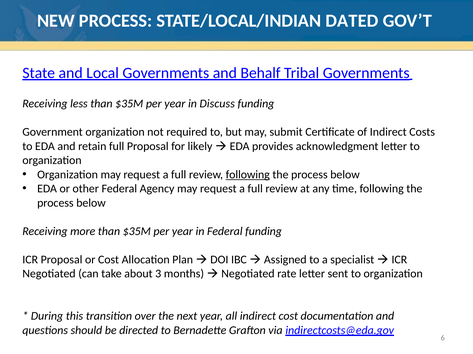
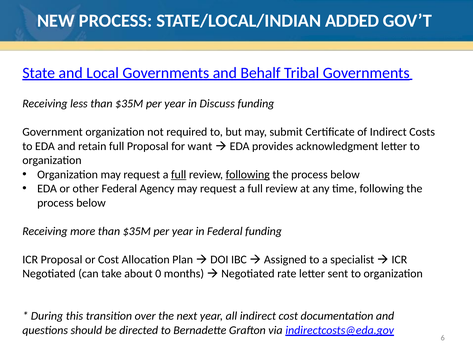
DATED: DATED -> ADDED (352, 21)
likely: likely -> want (200, 146)
full underline: none -> present (179, 175)
3: 3 -> 0 (158, 274)
